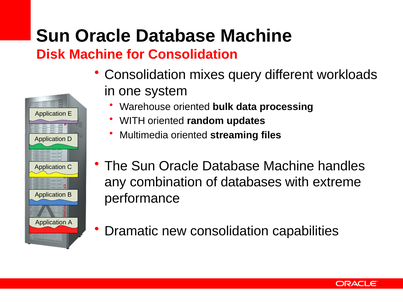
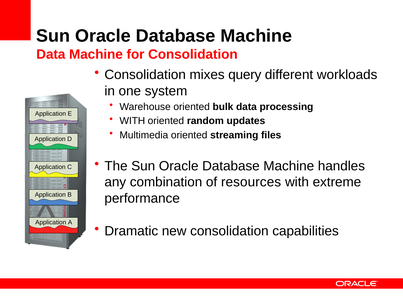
Disk: Disk -> Data (51, 54)
databases: databases -> resources (251, 182)
